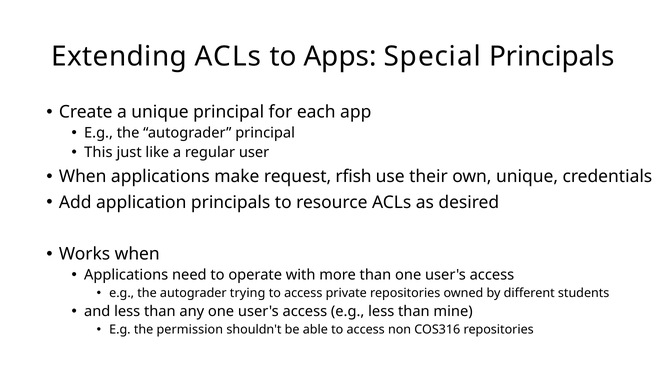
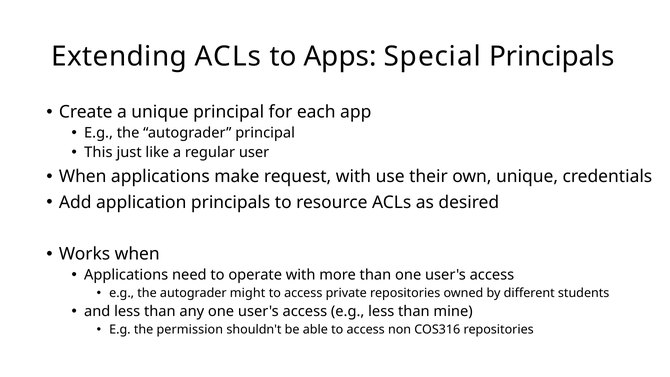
request rfish: rfish -> with (353, 177)
trying: trying -> might (248, 293)
